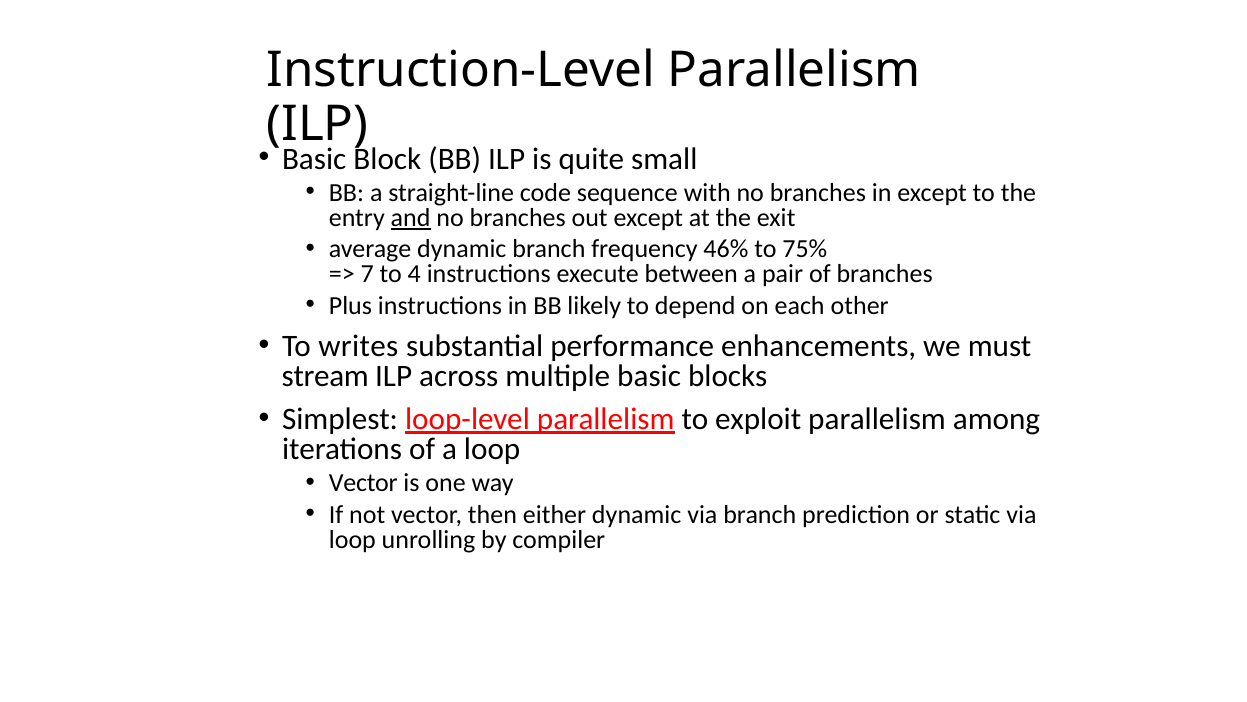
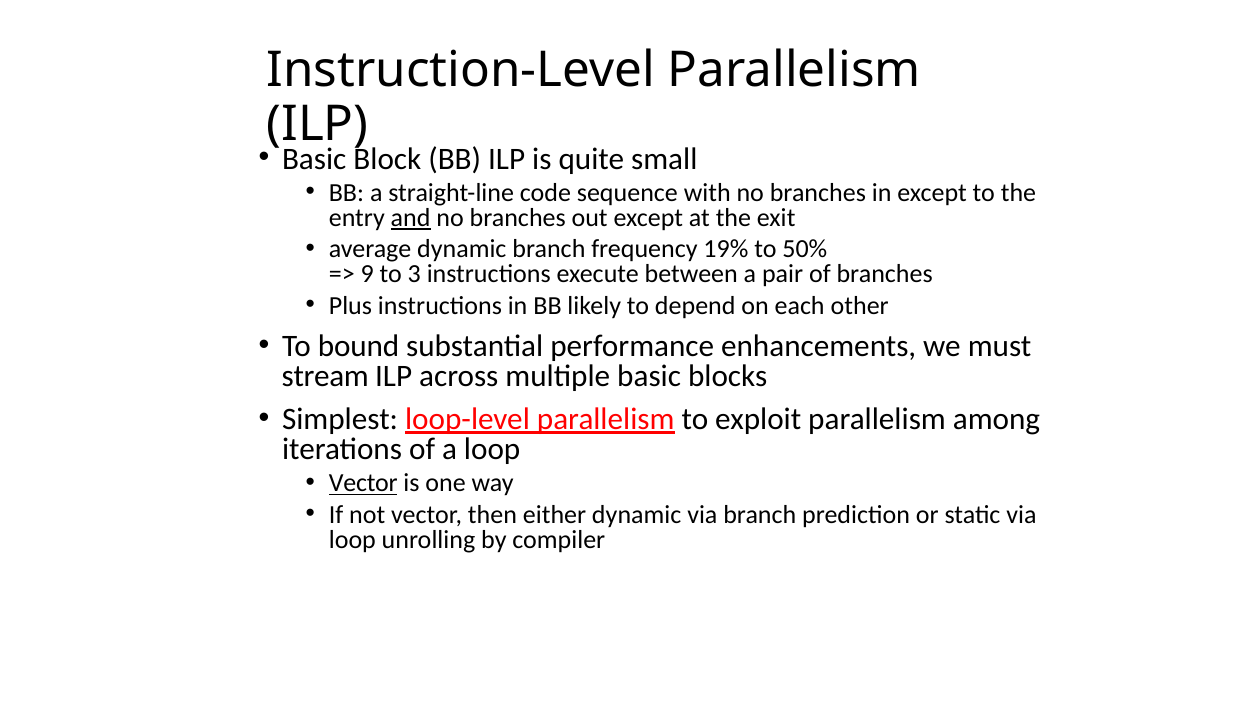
46%: 46% -> 19% (726, 249)
75%: 75% -> 50% (805, 249)
7: 7 -> 9 (367, 274)
4: 4 -> 3 (414, 274)
writes: writes -> bound (359, 346)
Vector underline: none -> present (363, 483)
